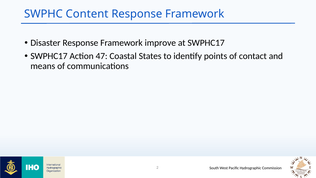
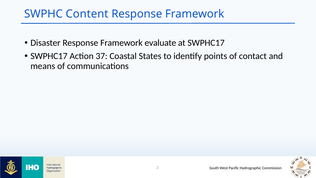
improve: improve -> evaluate (160, 43)
47: 47 -> 37 (102, 56)
